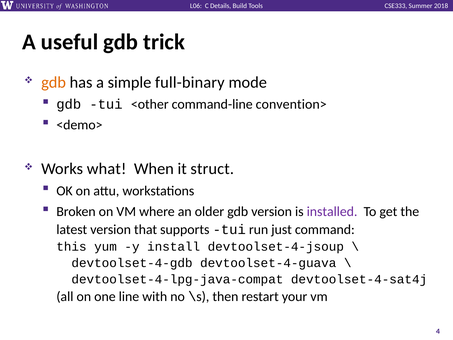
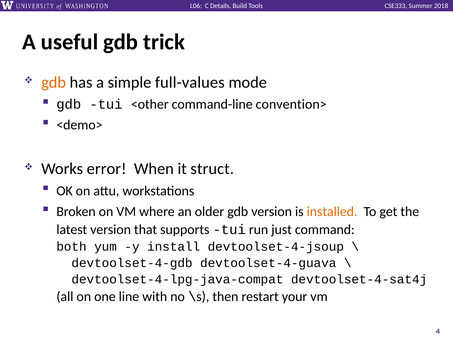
full-binary: full-binary -> full-values (190, 82)
what: what -> error (107, 169)
installed colour: purple -> orange (332, 211)
this: this -> both (71, 246)
